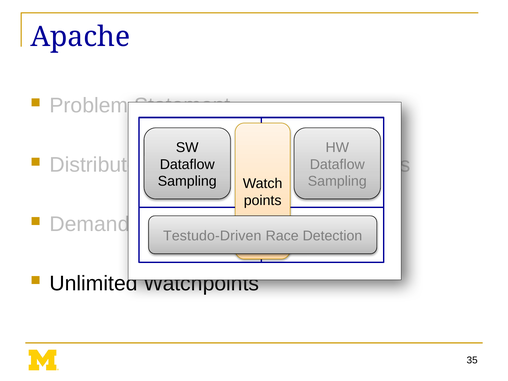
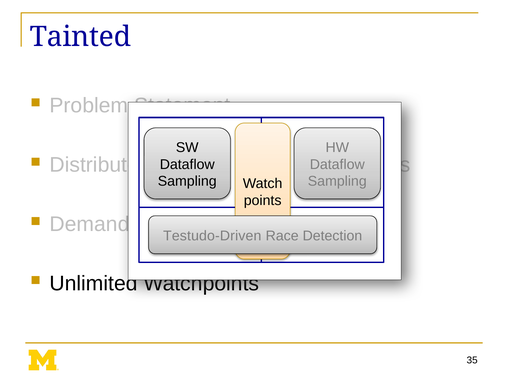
Apache: Apache -> Tainted (80, 37)
